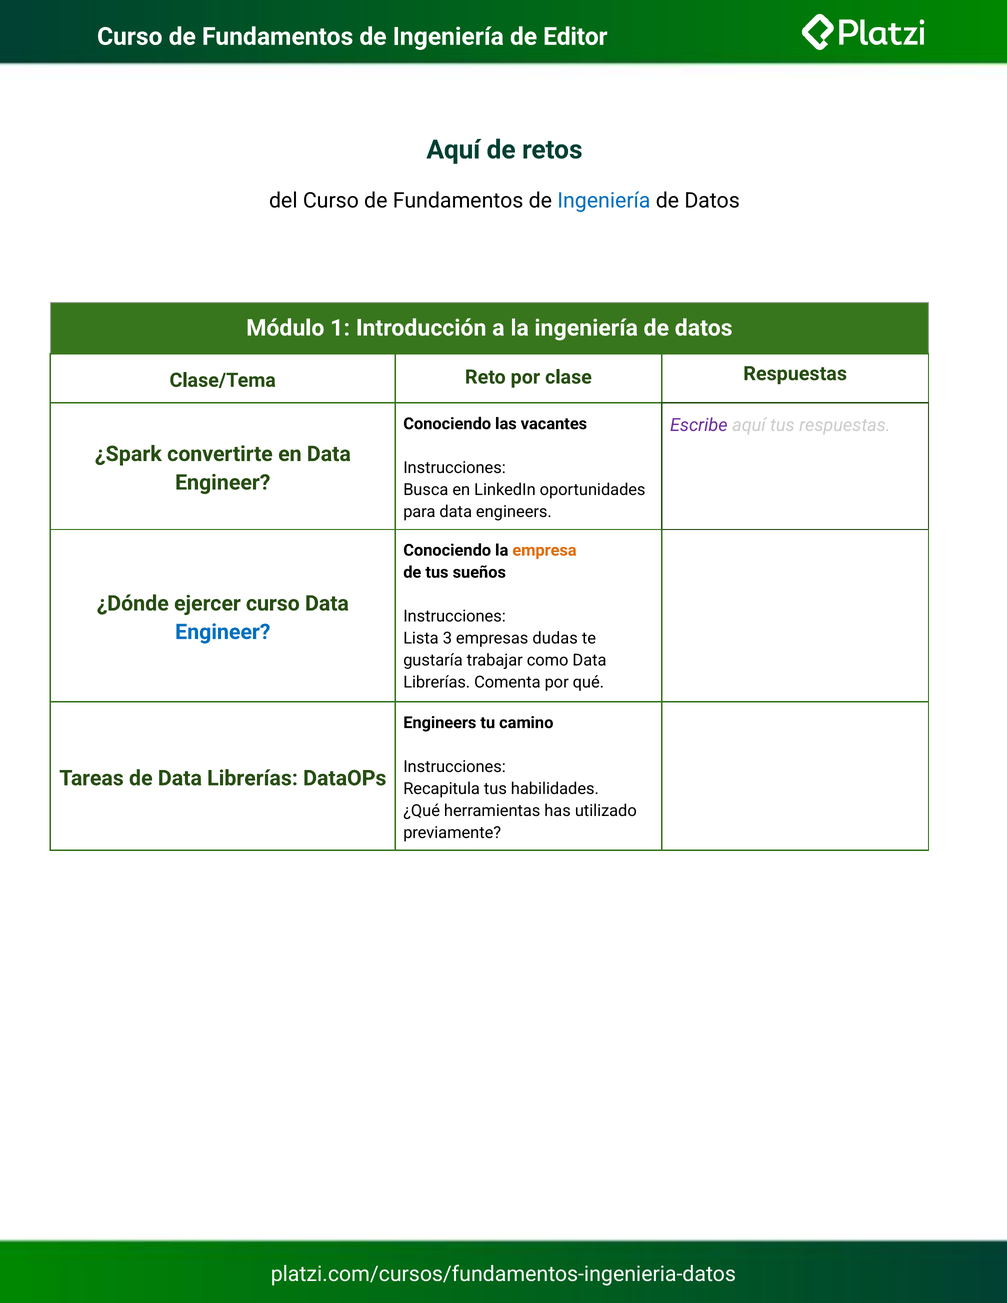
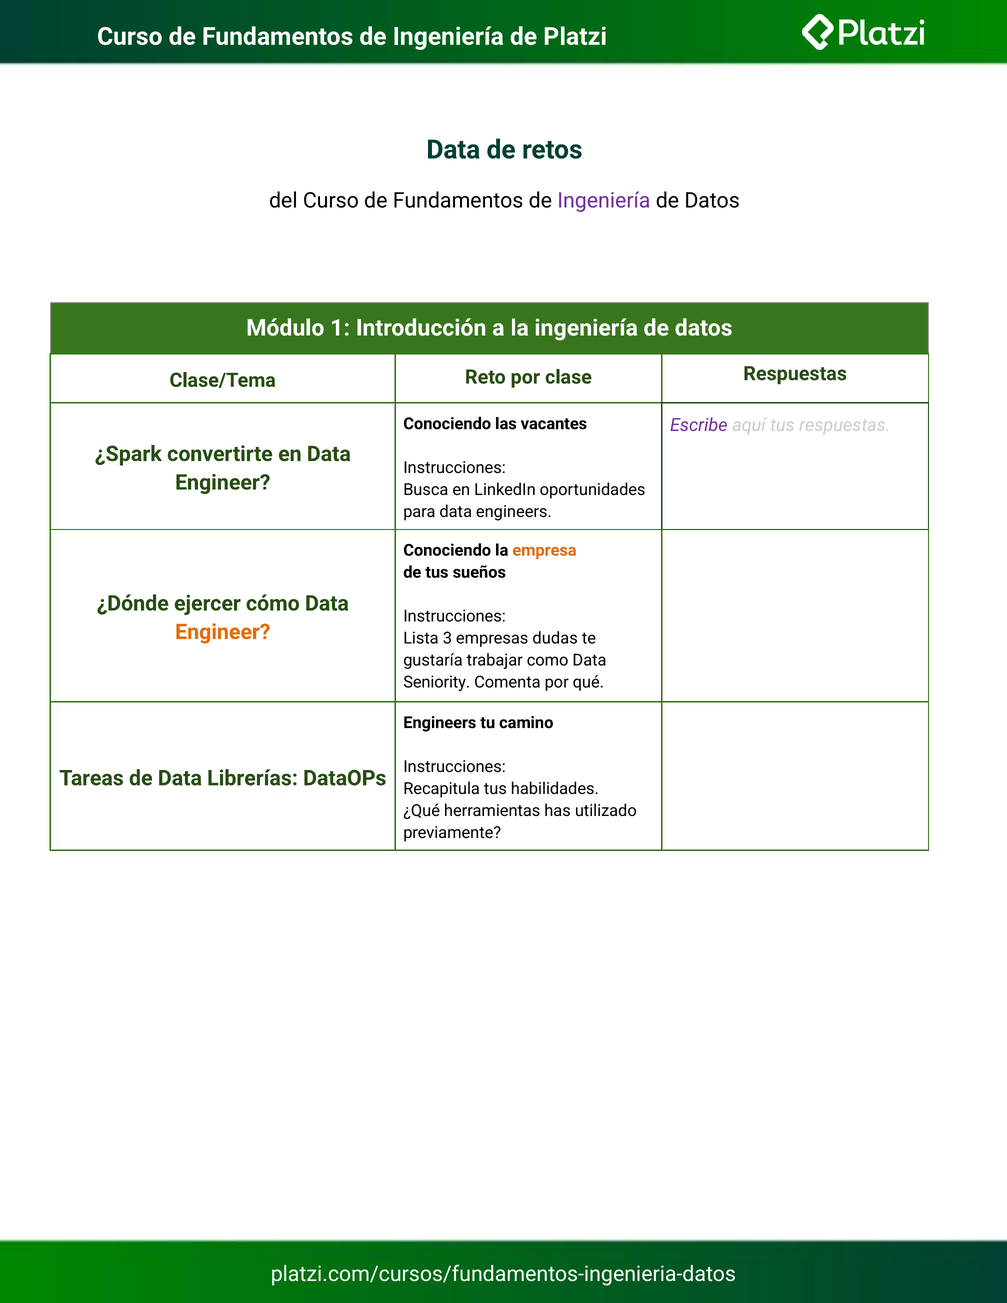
Editor: Editor -> Platzi (575, 37)
Aquí: Aquí -> Data (453, 150)
Ingeniería colour: blue -> purple (604, 200)
ejercer curso: curso -> cómo (273, 604)
Engineer colour: blue -> orange (223, 632)
Librerías: Librerías -> Seniority (437, 682)
